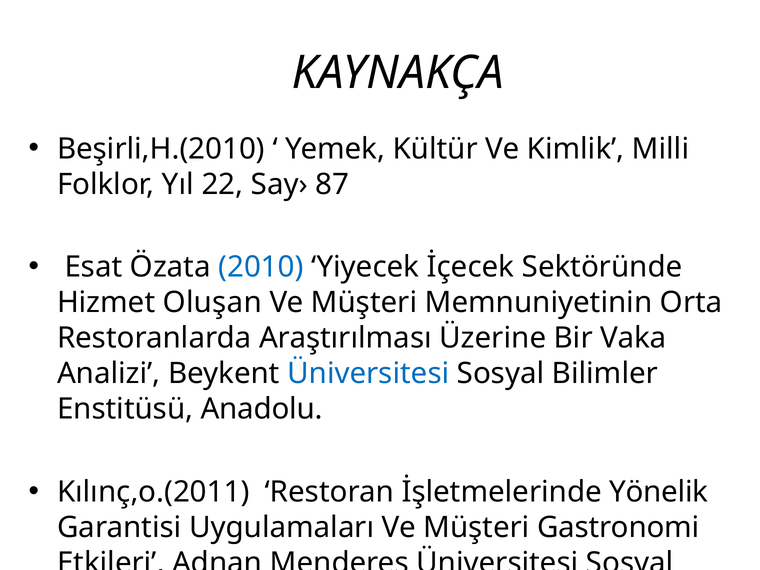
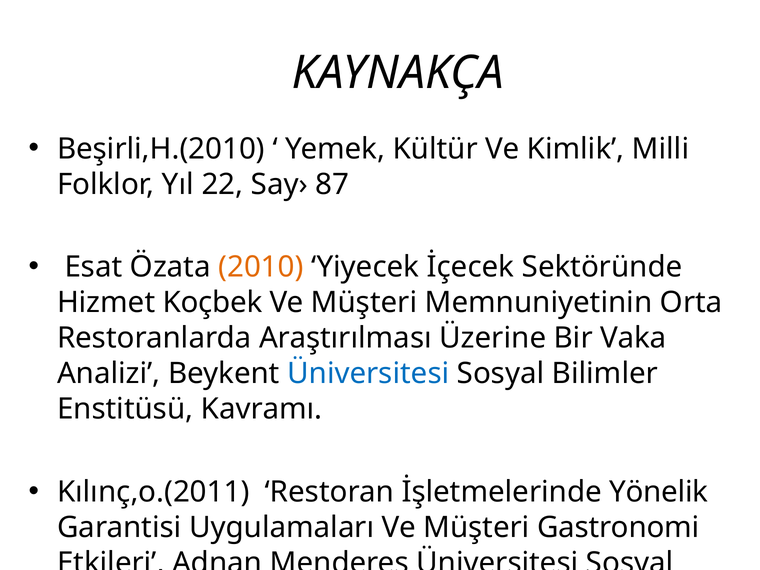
2010 colour: blue -> orange (261, 267)
Oluşan: Oluşan -> Koçbek (213, 303)
Anadolu: Anadolu -> Kavramı (262, 409)
